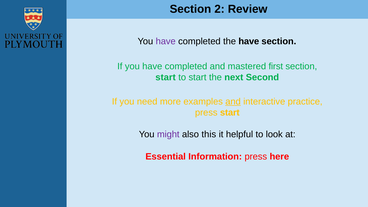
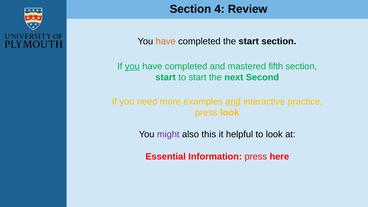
2: 2 -> 4 (220, 9)
have colour: purple -> orange (166, 41)
the have: have -> start (249, 41)
you underline: none -> present (132, 66)
first: first -> fifth (276, 66)
press start: start -> look (230, 113)
